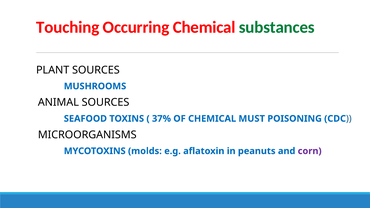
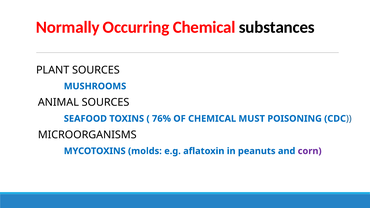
Touching: Touching -> Normally (68, 27)
substances colour: green -> black (277, 27)
37%: 37% -> 76% (161, 119)
